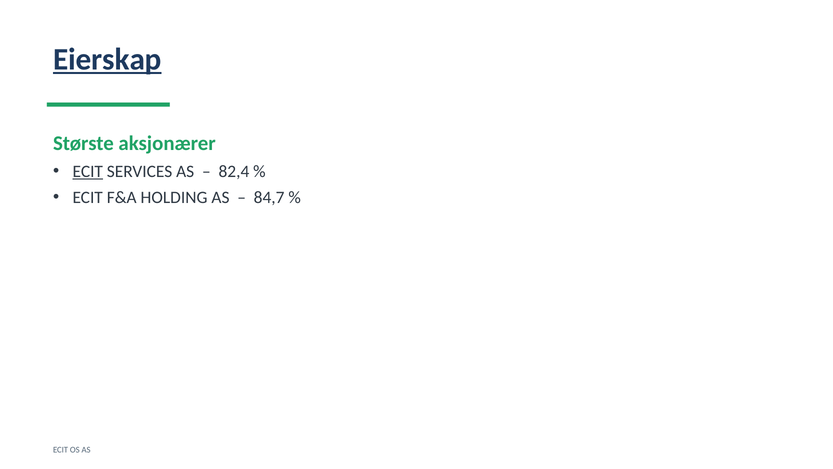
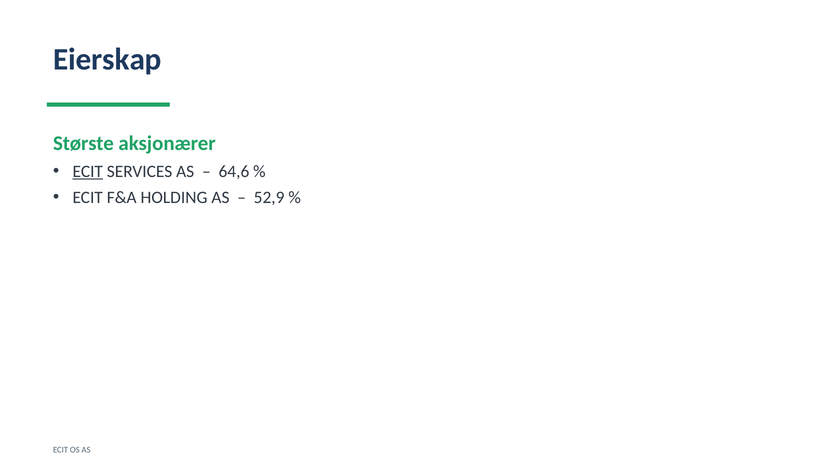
Eierskap underline: present -> none (107, 59)
82,4: 82,4 -> 64,6 (234, 171)
84,7: 84,7 -> 52,9 (269, 197)
